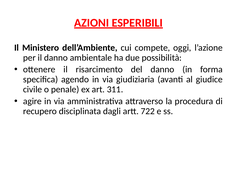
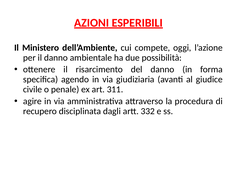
722: 722 -> 332 (148, 111)
